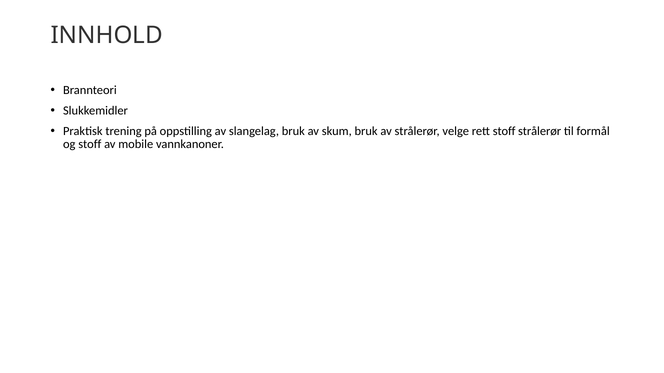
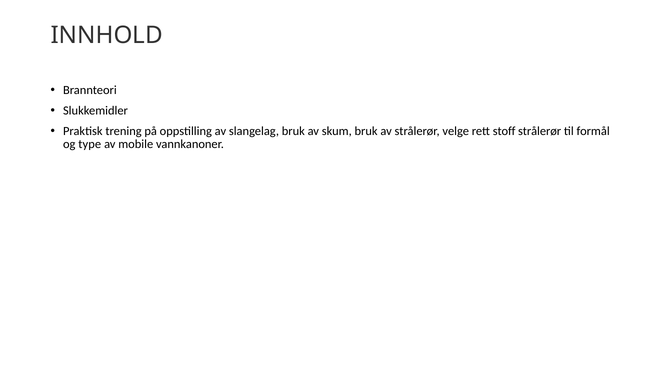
og stoff: stoff -> type (90, 145)
